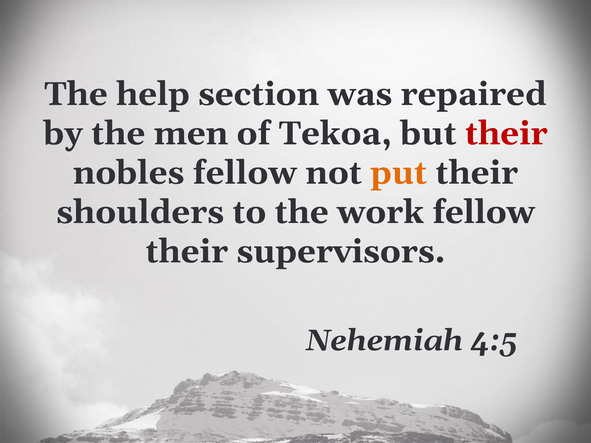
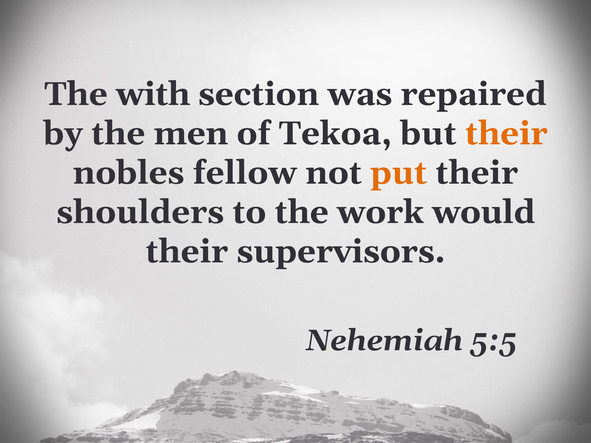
help: help -> with (153, 94)
their colour: red -> orange (506, 134)
work fellow: fellow -> would (484, 212)
4:5: 4:5 -> 5:5 (494, 341)
